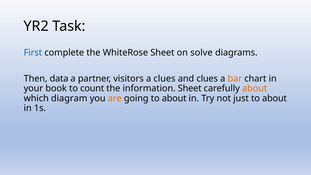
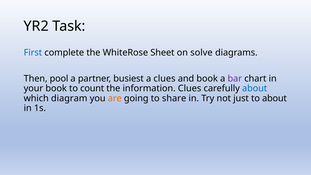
data: data -> pool (59, 79)
visitors: visitors -> busiest (129, 79)
and clues: clues -> book (207, 79)
bar colour: orange -> purple (235, 79)
information Sheet: Sheet -> Clues (190, 88)
about colour: orange -> blue (255, 88)
going to about: about -> share (174, 98)
